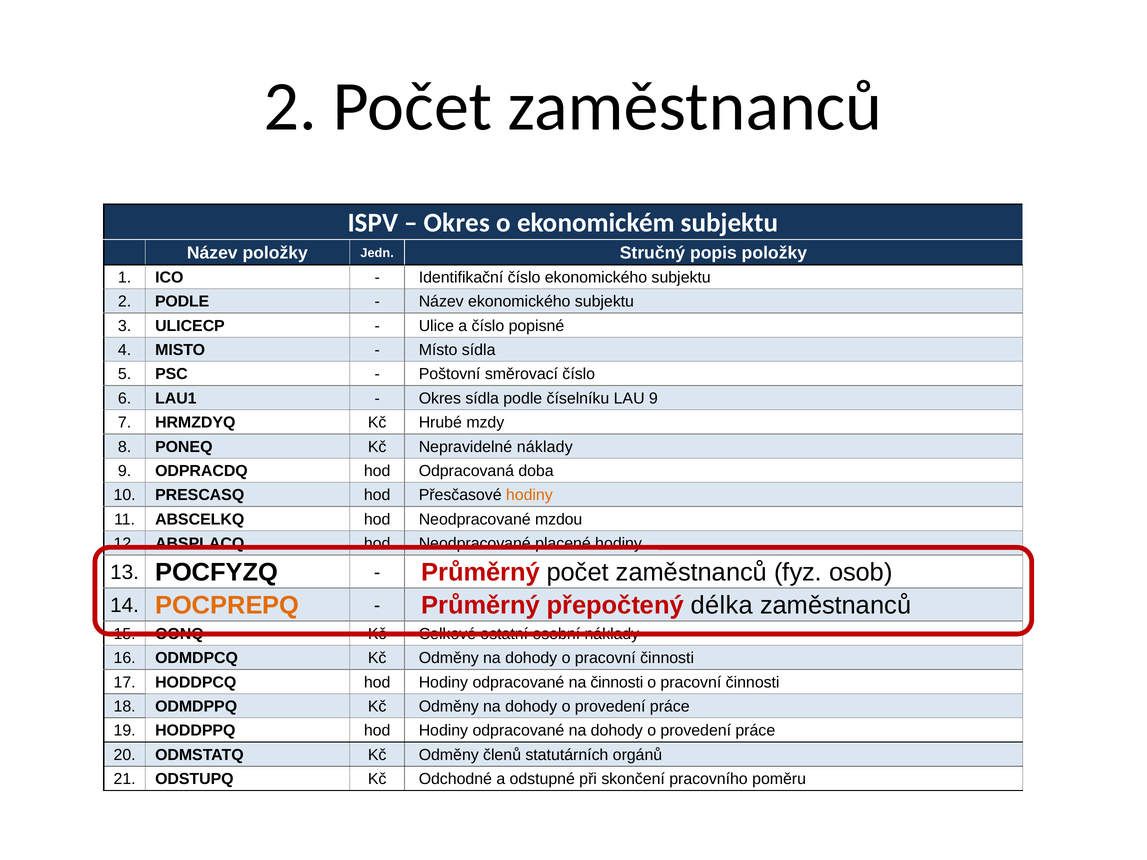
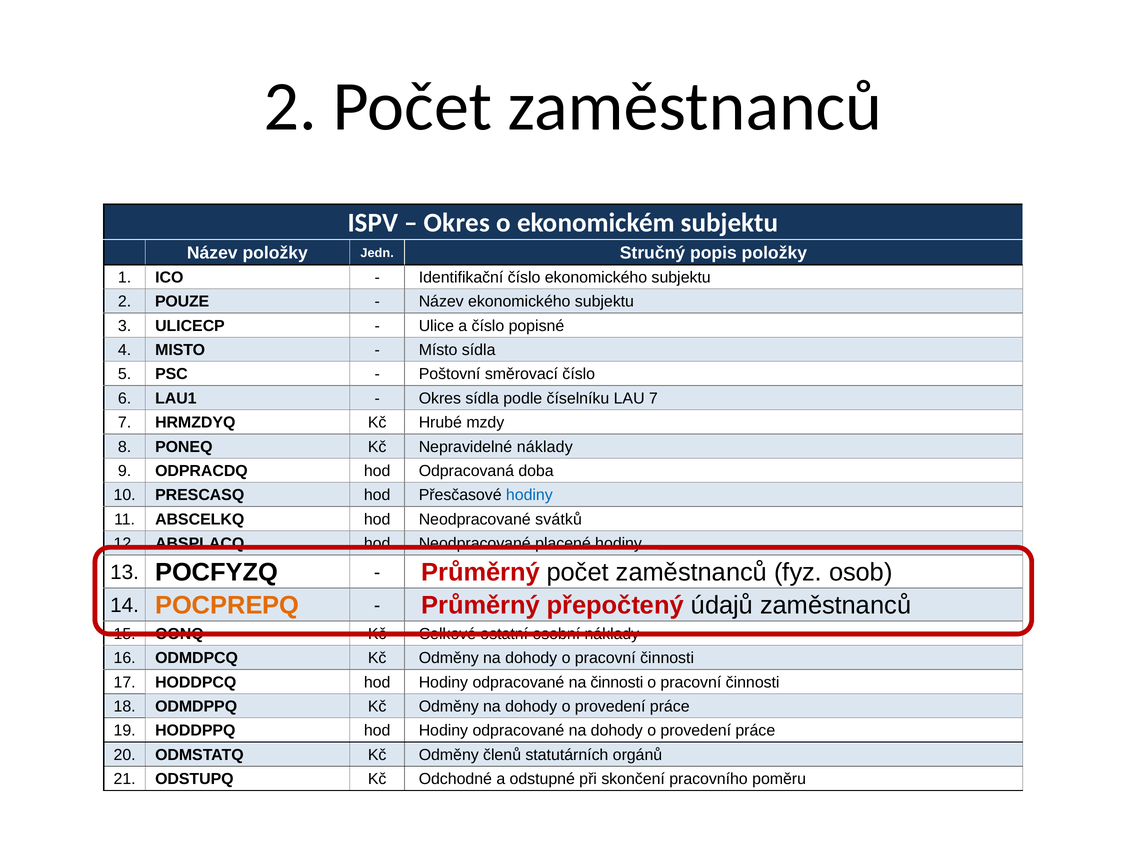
2 PODLE: PODLE -> POUZE (182, 302)
LAU 9: 9 -> 7 (653, 399)
hodiny colour: orange -> blue (529, 495)
mzdou: mzdou -> svátků (559, 520)
délka: délka -> údajů (722, 606)
